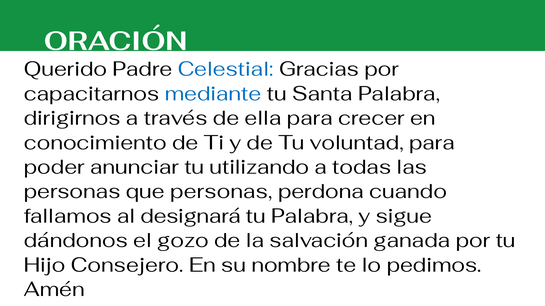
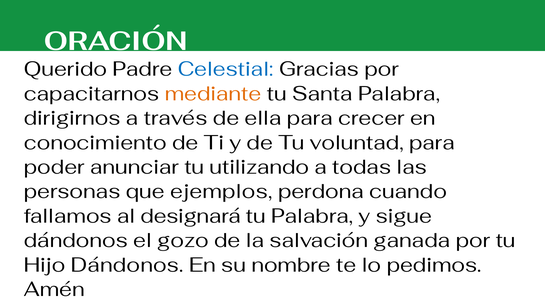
mediante colour: blue -> orange (213, 94)
que personas: personas -> ejemplos (221, 192)
Hijo Consejero: Consejero -> Dándonos (127, 265)
